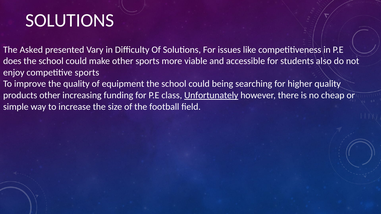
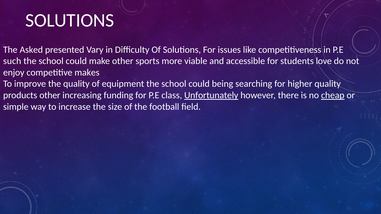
does: does -> such (12, 61)
also: also -> love (324, 61)
competitive sports: sports -> makes (87, 73)
cheap underline: none -> present (333, 95)
